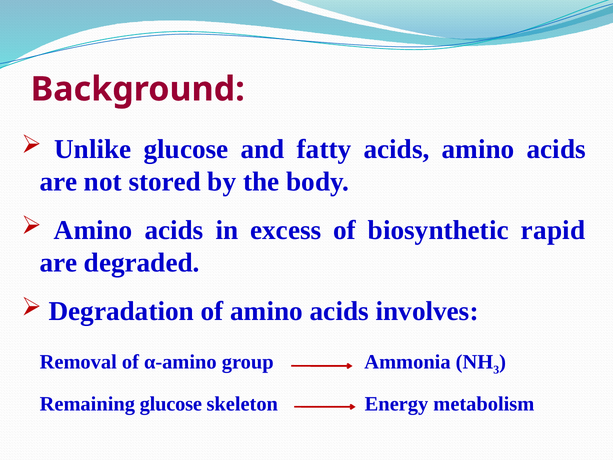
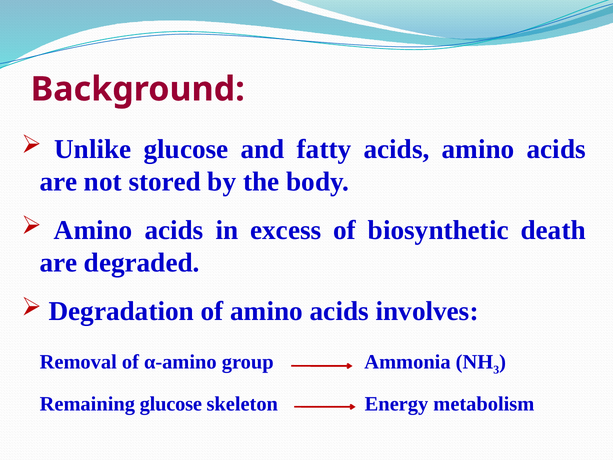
rapid: rapid -> death (553, 230)
